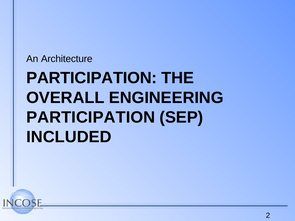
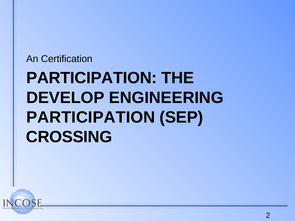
Architecture: Architecture -> Certification (67, 59)
OVERALL: OVERALL -> DEVELOP (65, 98)
INCLUDED: INCLUDED -> CROSSING (69, 137)
